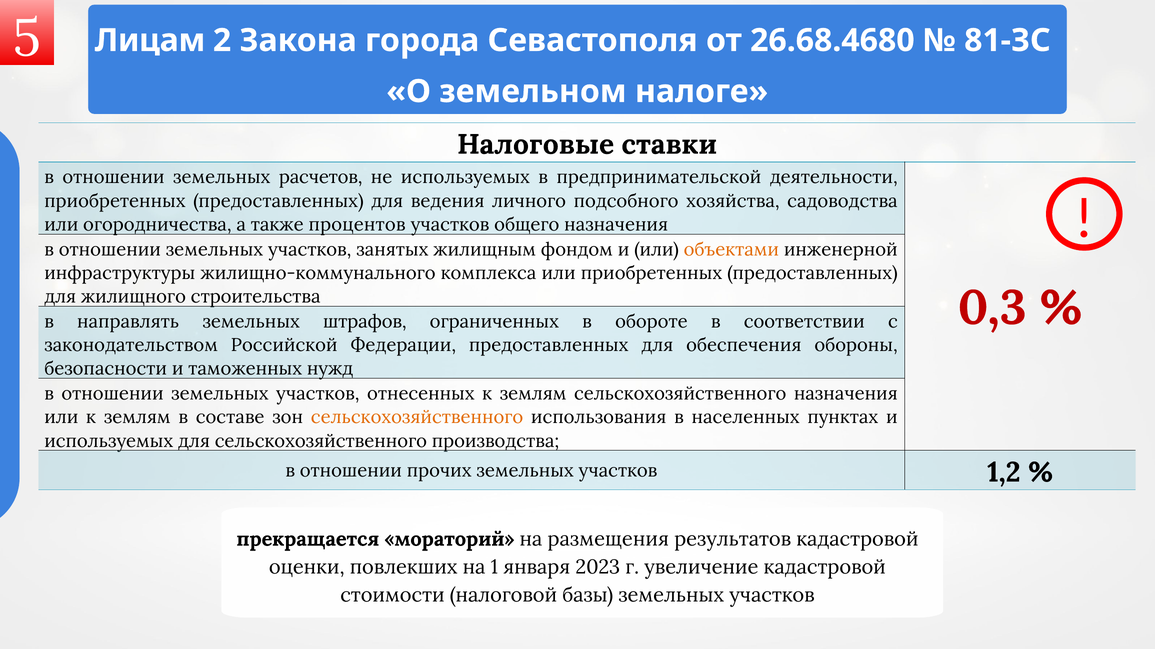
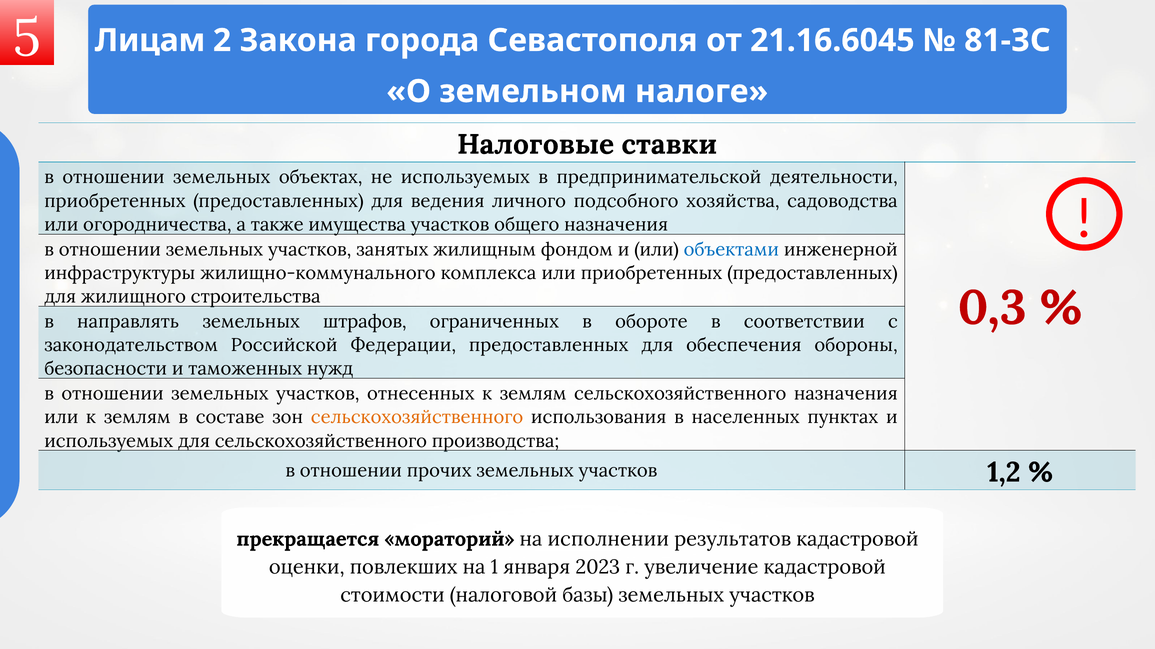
26.68.4680: 26.68.4680 -> 21.16.6045 (832, 40)
расчетов: расчетов -> объектах (321, 178)
процентов: процентов -> имущества (357, 225)
объектами colour: orange -> blue (731, 250)
размещения: размещения -> исполнении (608, 540)
